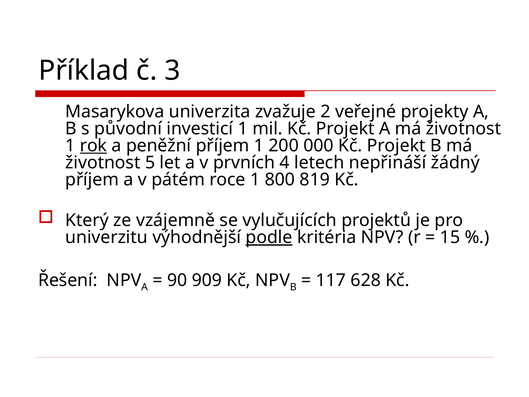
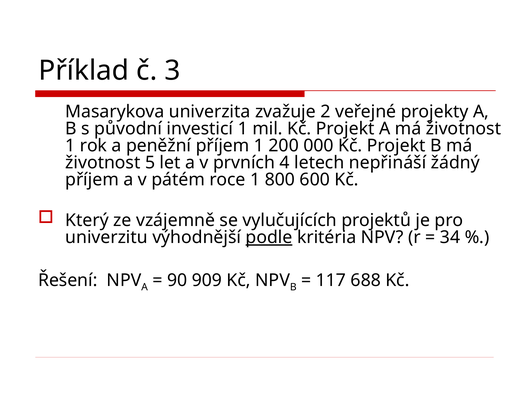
rok underline: present -> none (93, 146)
819: 819 -> 600 (315, 179)
15: 15 -> 34 (450, 237)
628: 628 -> 688 (366, 280)
